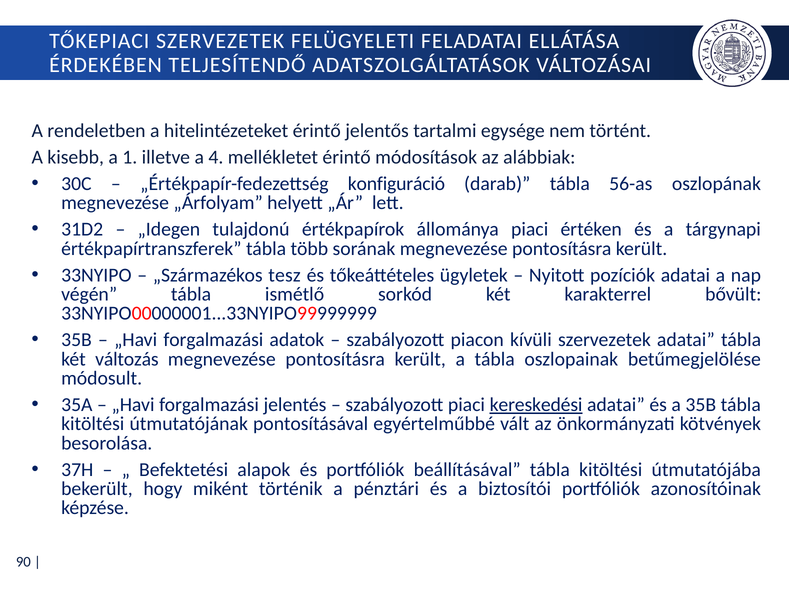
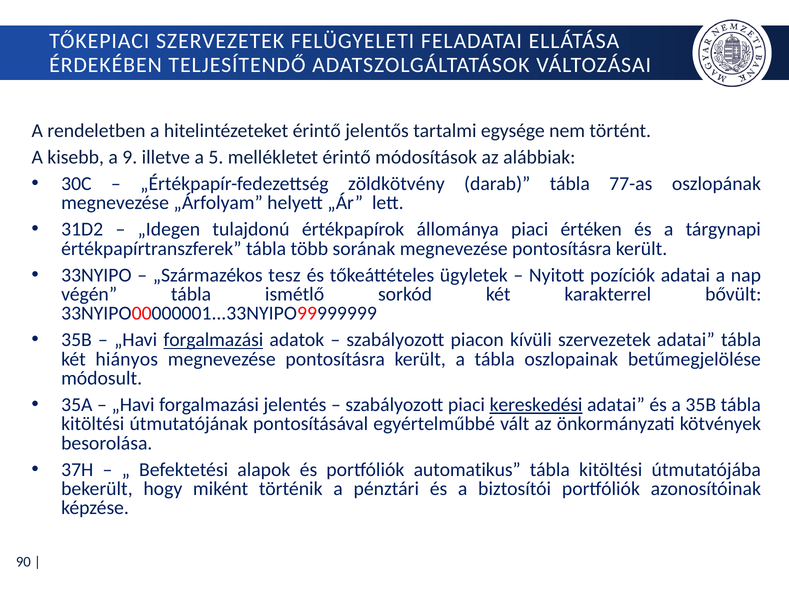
1: 1 -> 9 (130, 157)
4: 4 -> 5 (216, 157)
konfiguráció: konfiguráció -> zöldkötvény (396, 184)
56-as: 56-as -> 77-as (631, 184)
forgalmazási underline: none -> present (213, 340)
változás: változás -> hiányos (127, 360)
beállításával: beállításával -> automatikus (467, 470)
